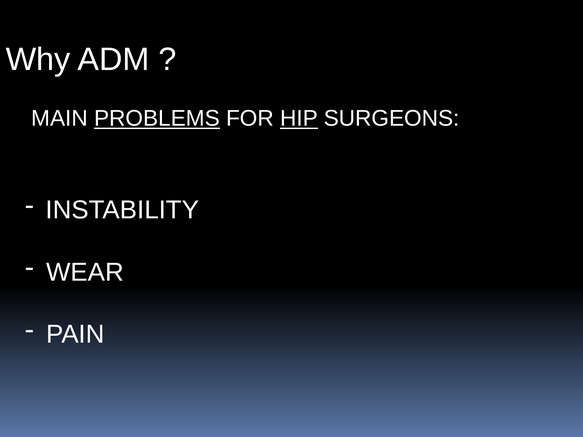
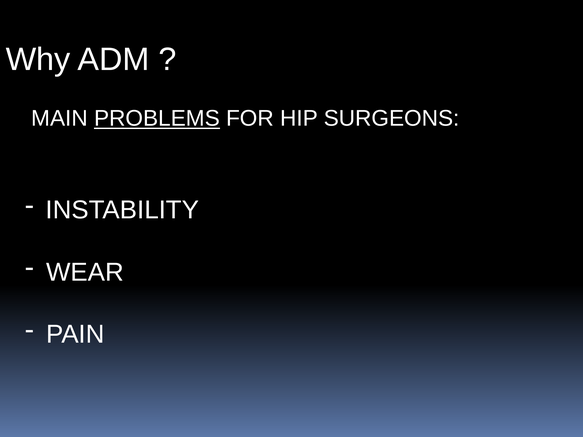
HIP underline: present -> none (299, 119)
